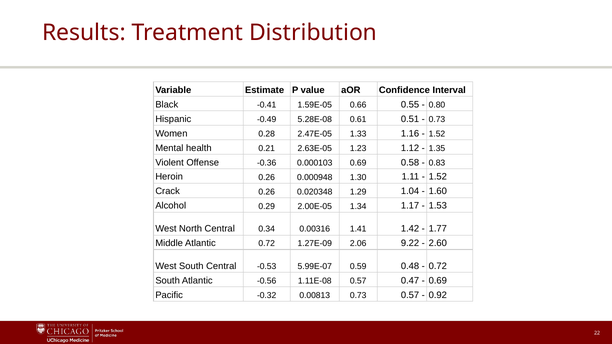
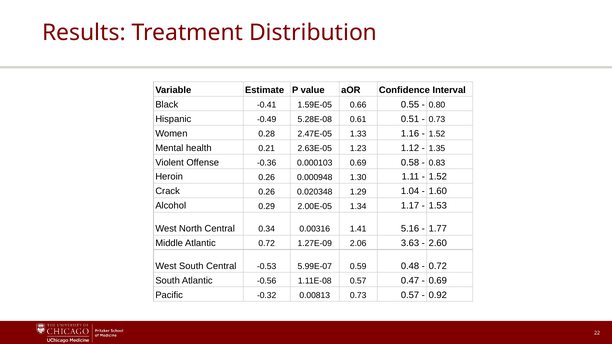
1.42: 1.42 -> 5.16 (410, 229)
9.22: 9.22 -> 3.63 (410, 243)
